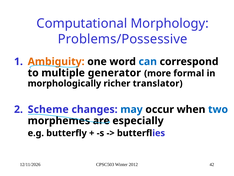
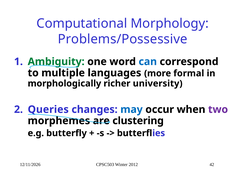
Ambiguity colour: orange -> green (56, 61)
generator: generator -> languages (114, 73)
translator: translator -> university (158, 83)
Scheme: Scheme -> Queries (48, 109)
two colour: blue -> purple (218, 109)
especially: especially -> clustering (138, 120)
